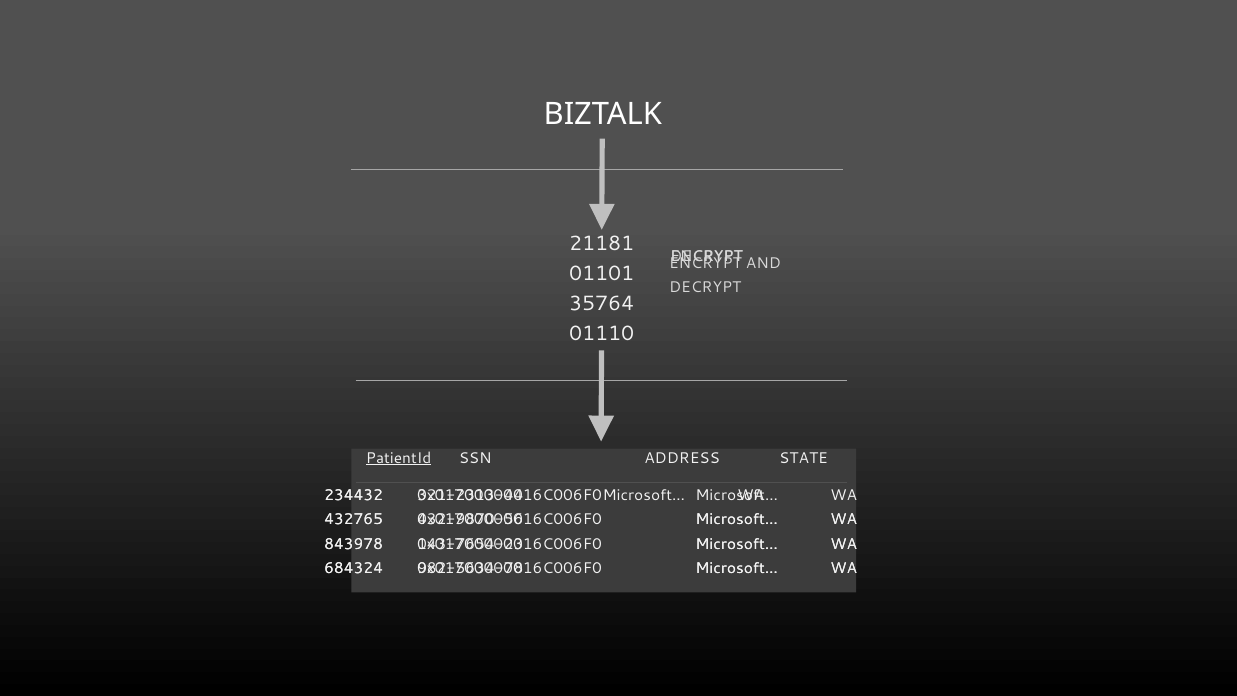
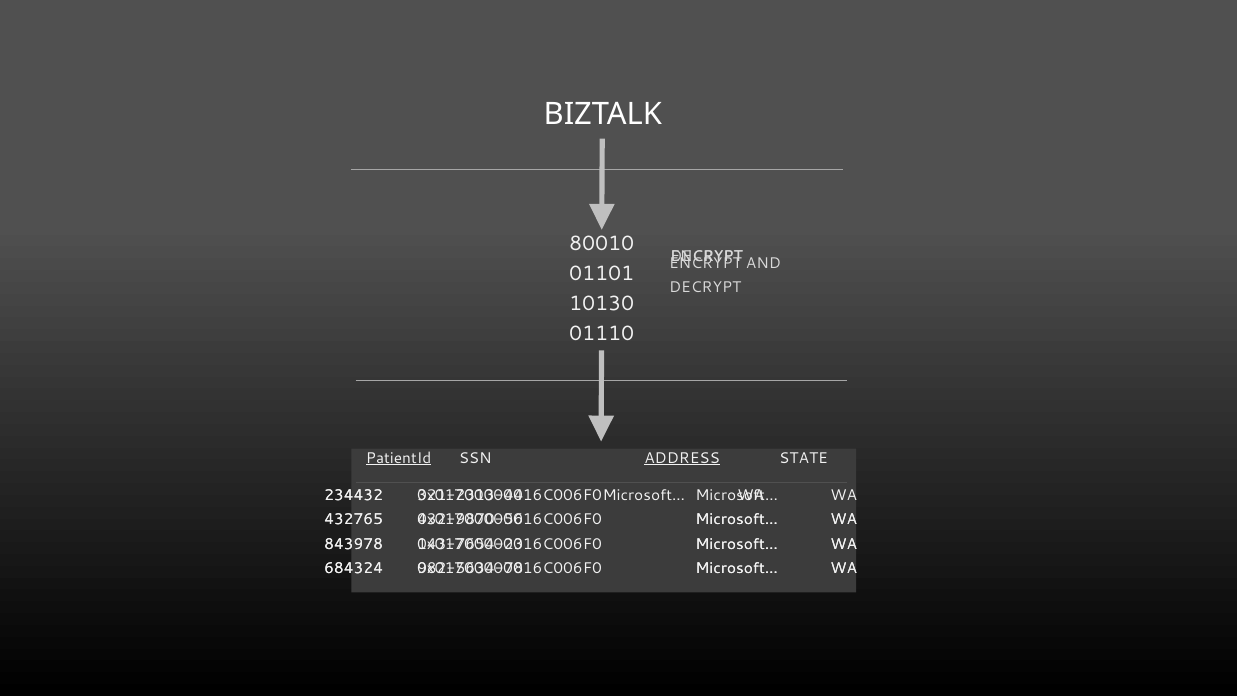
21181: 21181 -> 80010 (602, 244)
35764: 35764 -> 10130 (602, 304)
ADDRESS underline: none -> present (682, 458)
